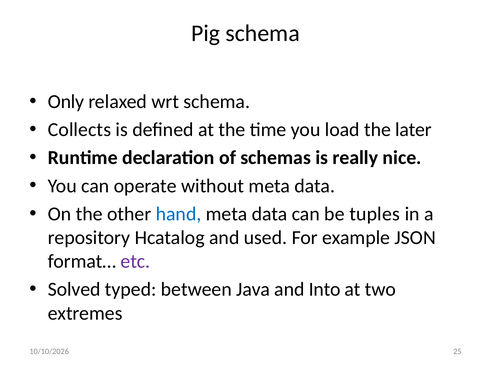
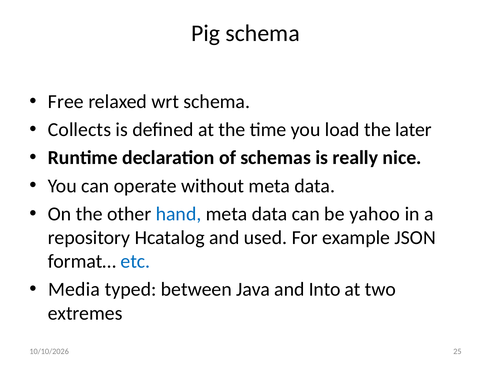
Only: Only -> Free (66, 102)
tuples: tuples -> yahoo (375, 214)
etc colour: purple -> blue (135, 262)
Solved: Solved -> Media (74, 290)
